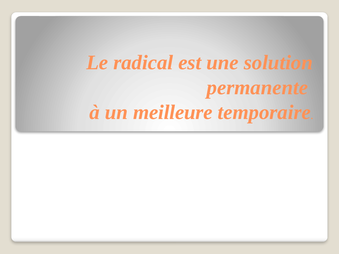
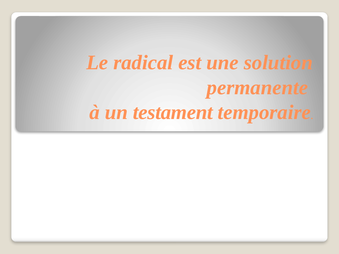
meilleure: meilleure -> testament (173, 112)
